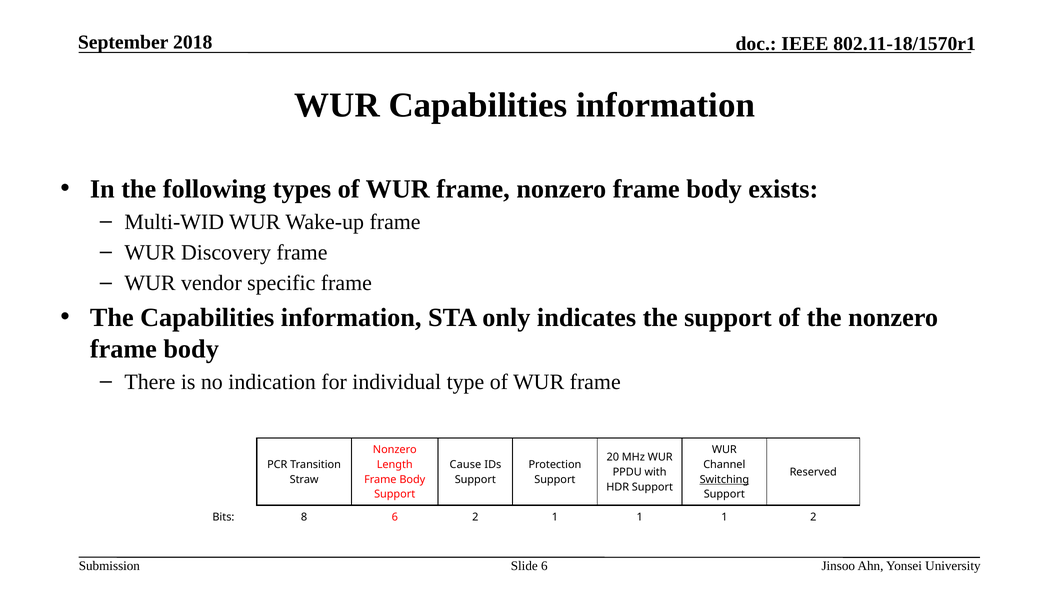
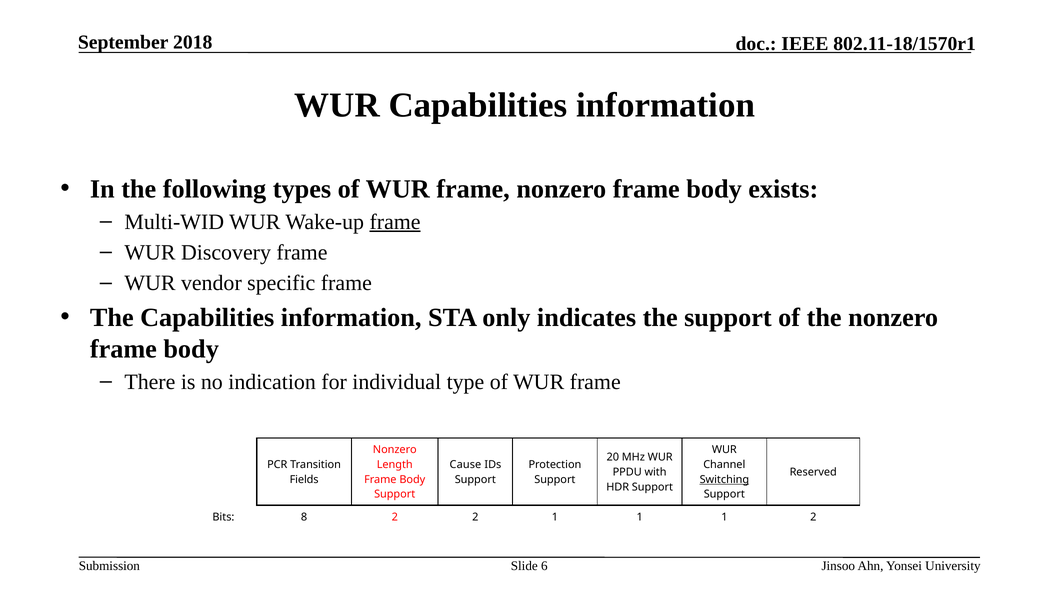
frame underline: none -> present (395, 222)
Straw: Straw -> Fields (304, 480)
8 6: 6 -> 2 (395, 518)
